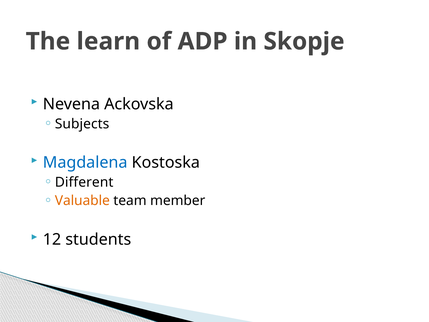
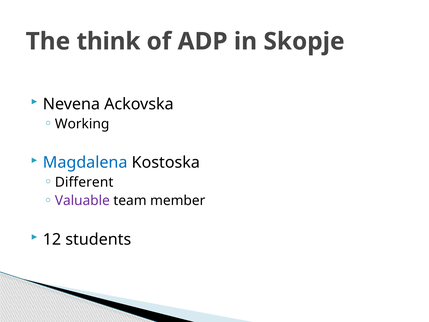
learn: learn -> think (109, 41)
Subjects: Subjects -> Working (82, 124)
Valuable colour: orange -> purple (82, 201)
